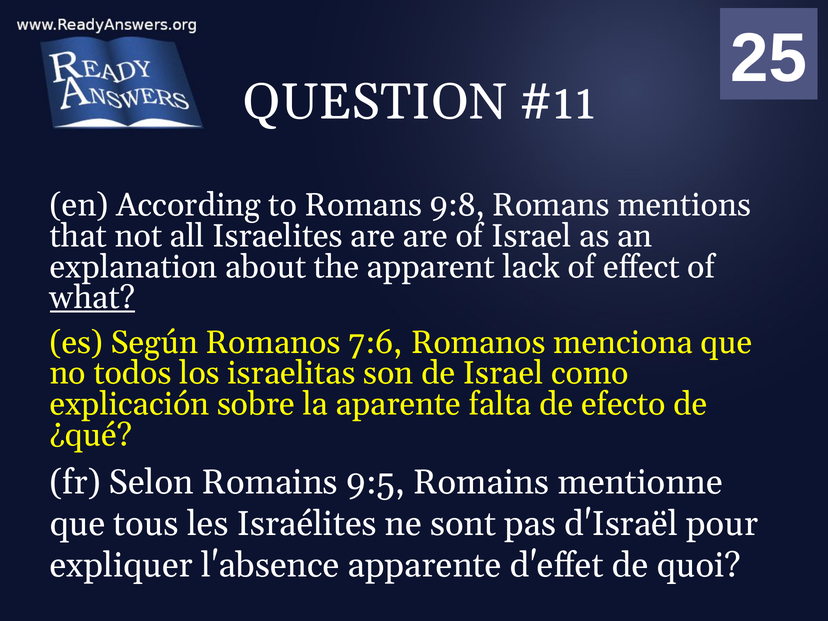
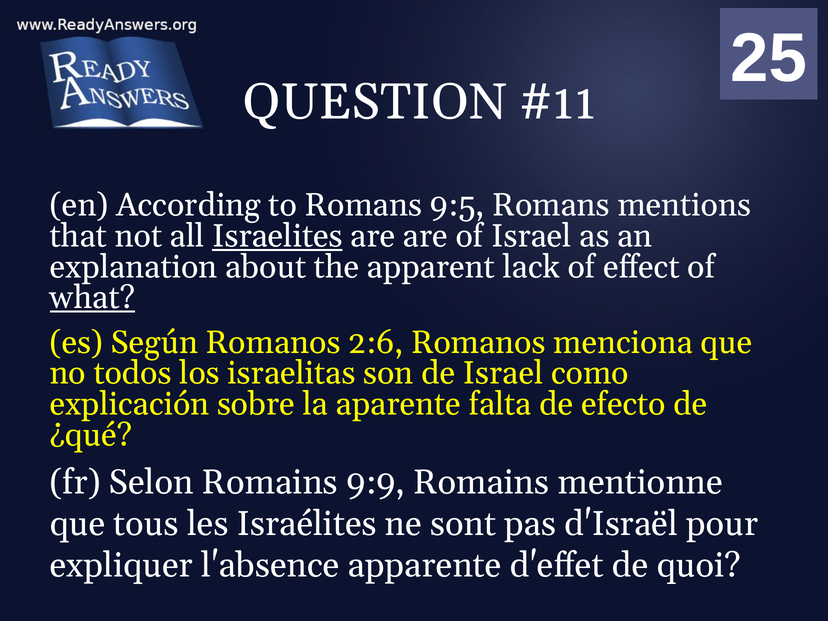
9:8: 9:8 -> 9:5 (457, 205)
Israelites underline: none -> present (277, 236)
7:6: 7:6 -> 2:6 (376, 342)
9:5: 9:5 -> 9:9 (376, 483)
